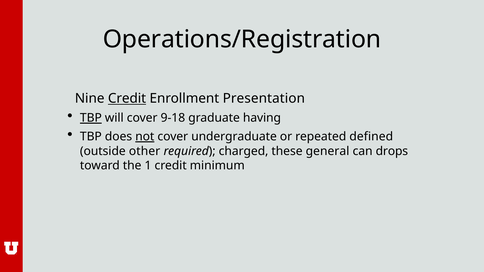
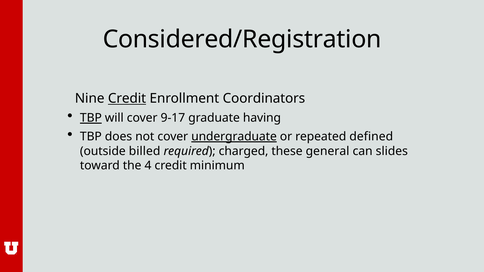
Operations/Registration: Operations/Registration -> Considered/Registration (242, 39)
Presentation: Presentation -> Coordinators (264, 99)
9-18: 9-18 -> 9-17 (173, 118)
not underline: present -> none (145, 137)
undergraduate underline: none -> present (234, 137)
other: other -> billed (145, 151)
drops: drops -> slides (392, 151)
1: 1 -> 4 (148, 166)
